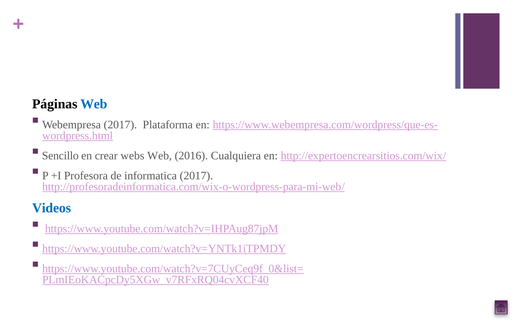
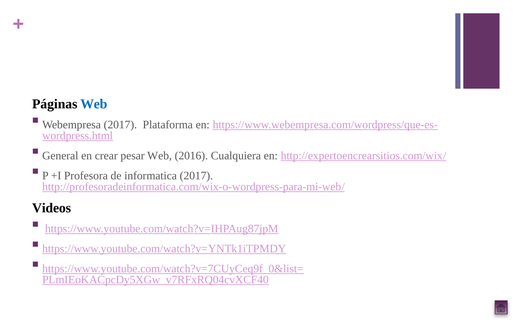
Sencillo: Sencillo -> General (60, 155)
webs: webs -> pesar (133, 155)
Videos colour: blue -> black (52, 208)
